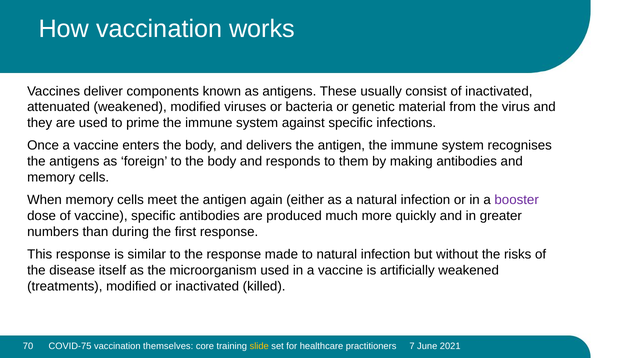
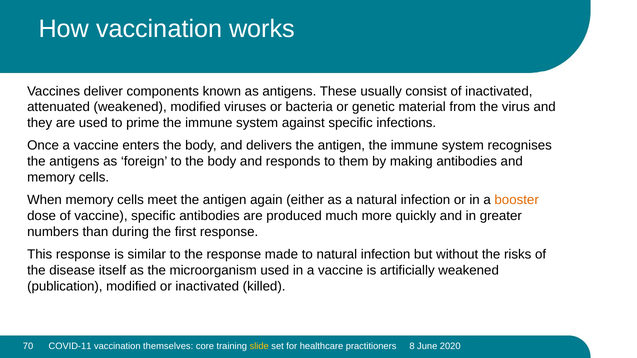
booster colour: purple -> orange (517, 200)
treatments: treatments -> publication (65, 286)
COVID-75: COVID-75 -> COVID-11 (70, 347)
7: 7 -> 8 (412, 347)
2021: 2021 -> 2020 (450, 347)
